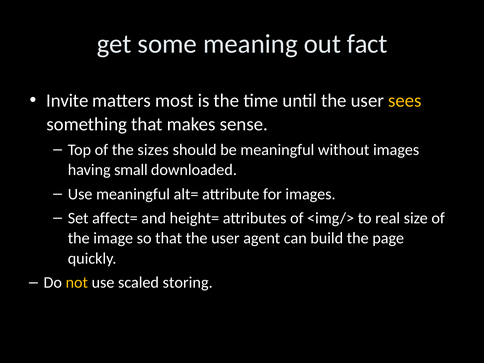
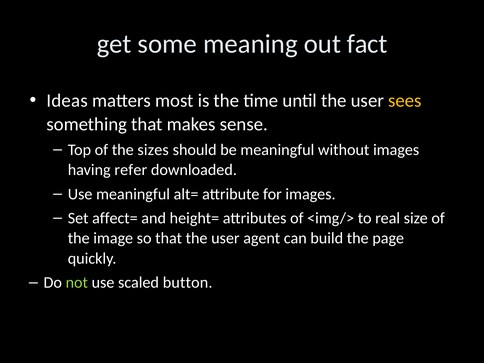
Invite: Invite -> Ideas (67, 101)
small: small -> refer (131, 170)
not colour: yellow -> light green (77, 283)
storing: storing -> button (188, 283)
